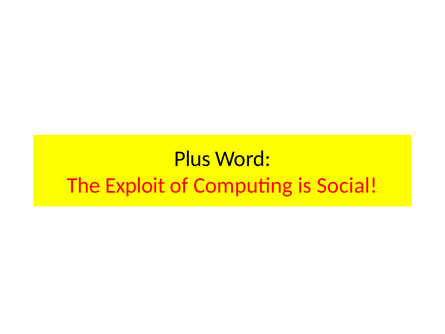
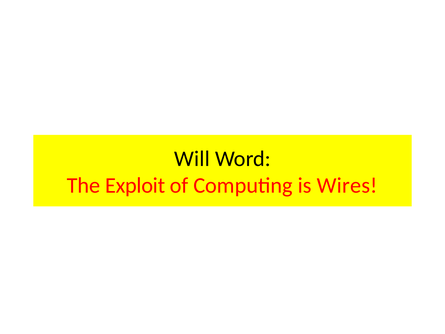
Plus: Plus -> Will (192, 159)
Social: Social -> Wires (347, 185)
